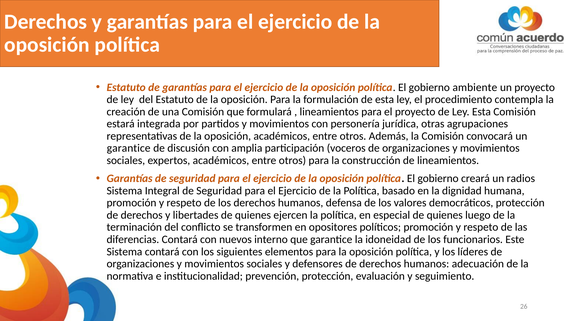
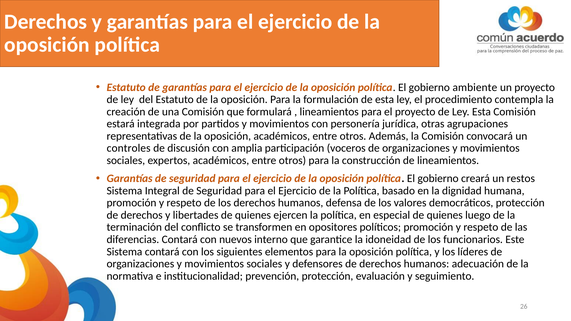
garantice: garantice -> controles (129, 148)
radios: radios -> restos (521, 179)
